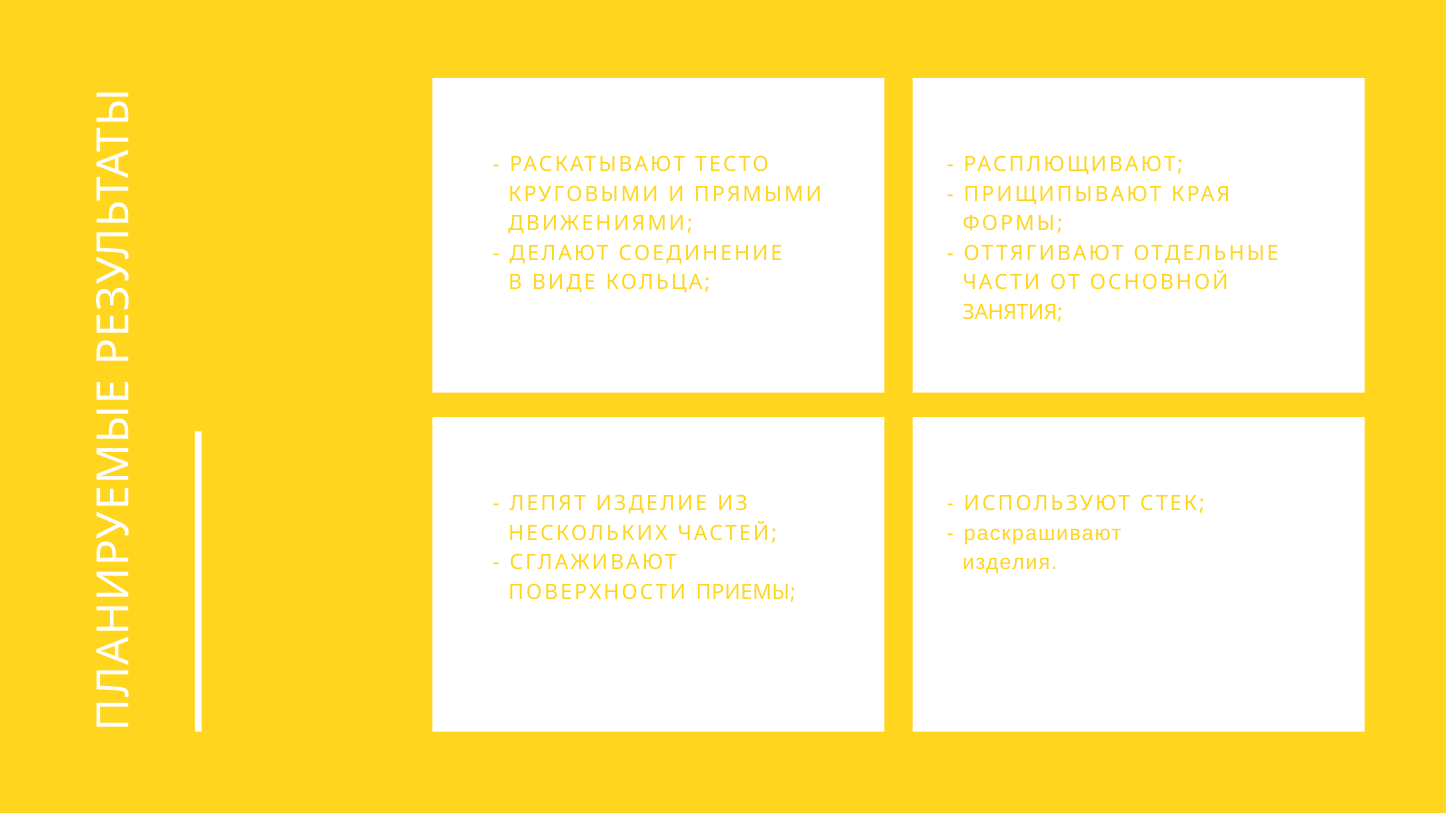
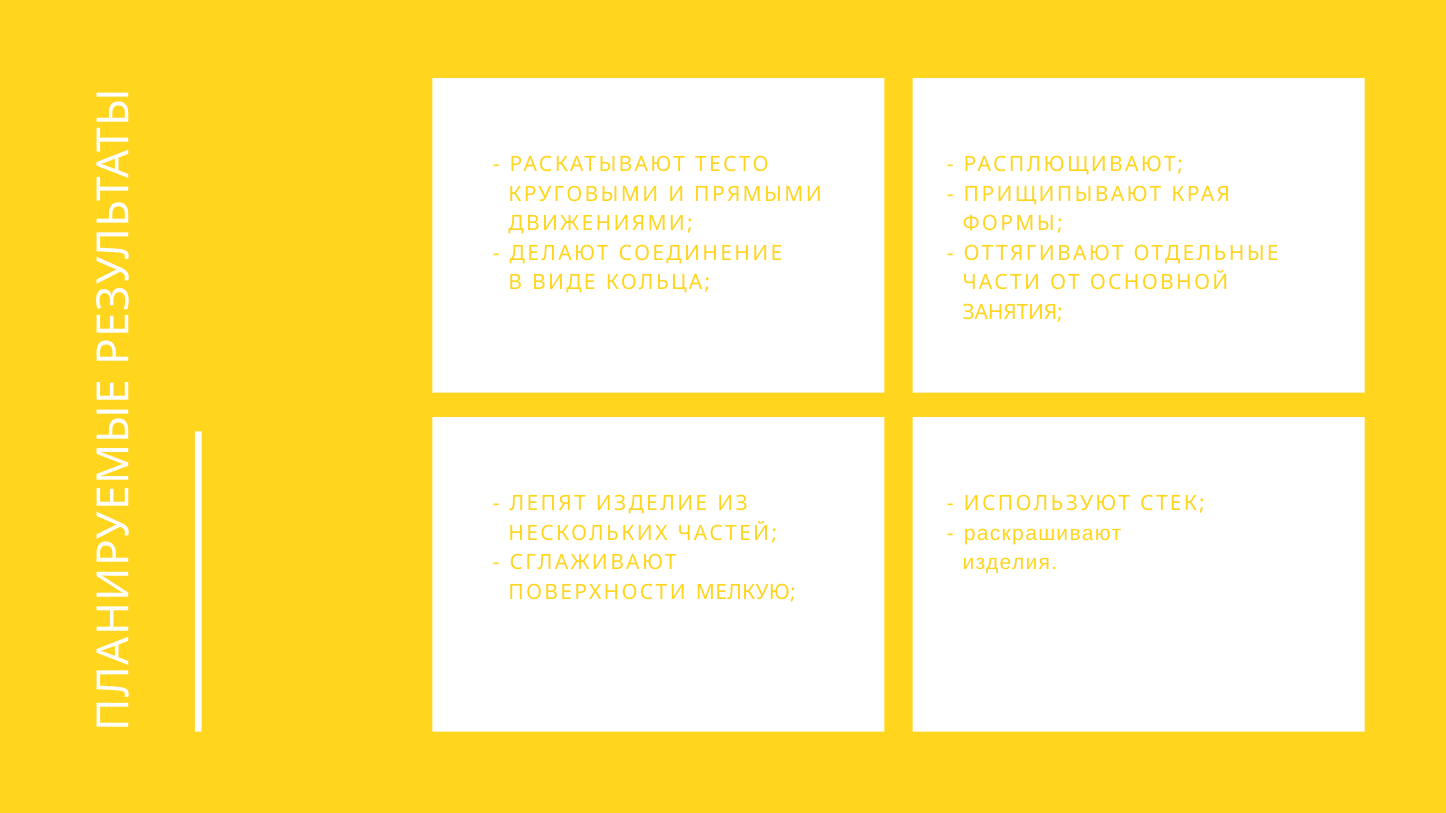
ПРИЕМЫ: ПРИЕМЫ -> МЕЛКУЮ (746, 593)
